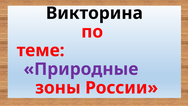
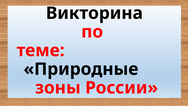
Природные colour: purple -> black (81, 69)
